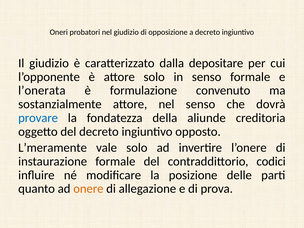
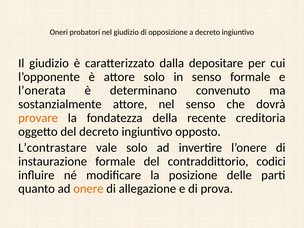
formulazione: formulazione -> determinano (143, 91)
provare colour: blue -> orange (38, 118)
aliunde: aliunde -> recente (207, 118)
L’meramente: L’meramente -> L’contrastare (53, 148)
